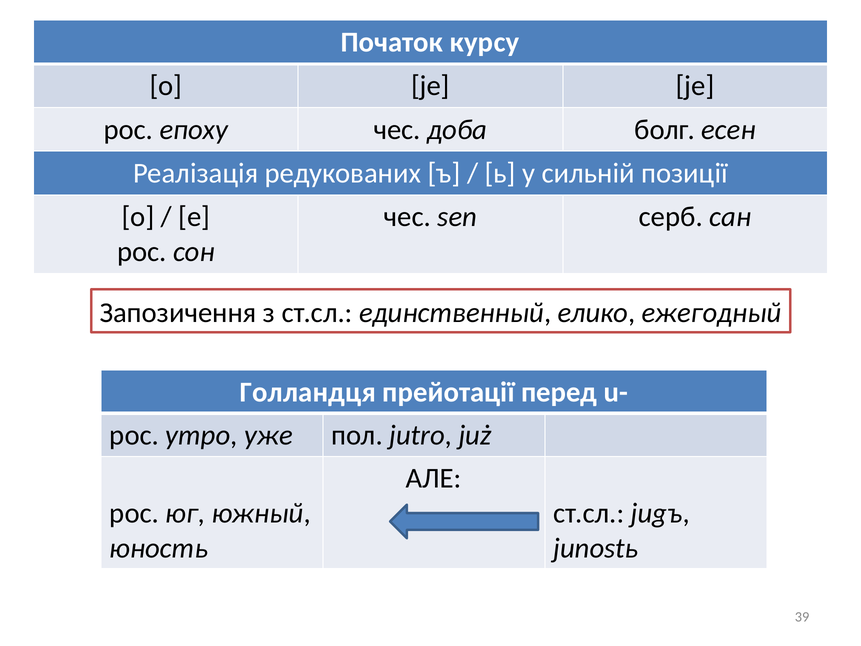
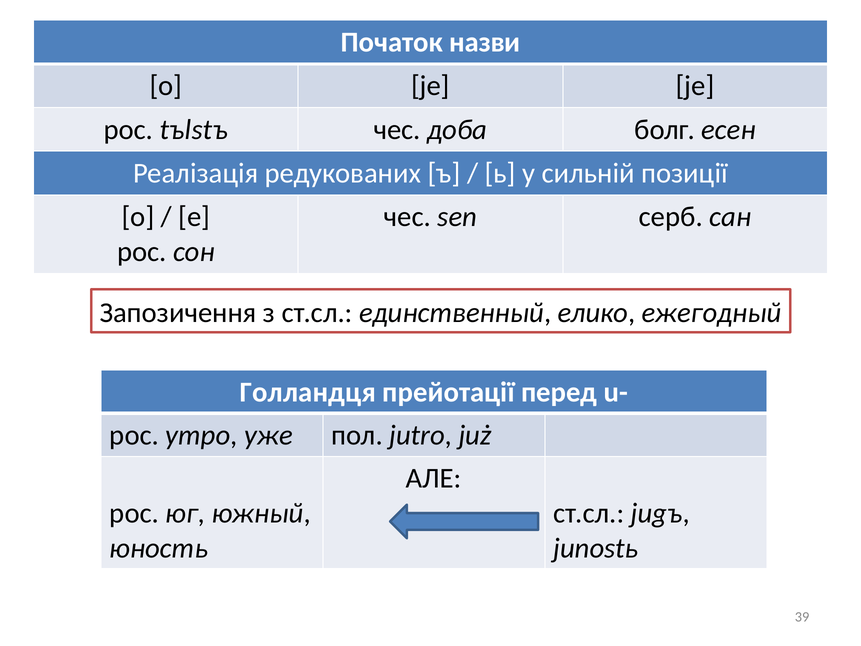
курсу: курсу -> назви (485, 42)
епоху: епоху -> tъlstъ (194, 130)
